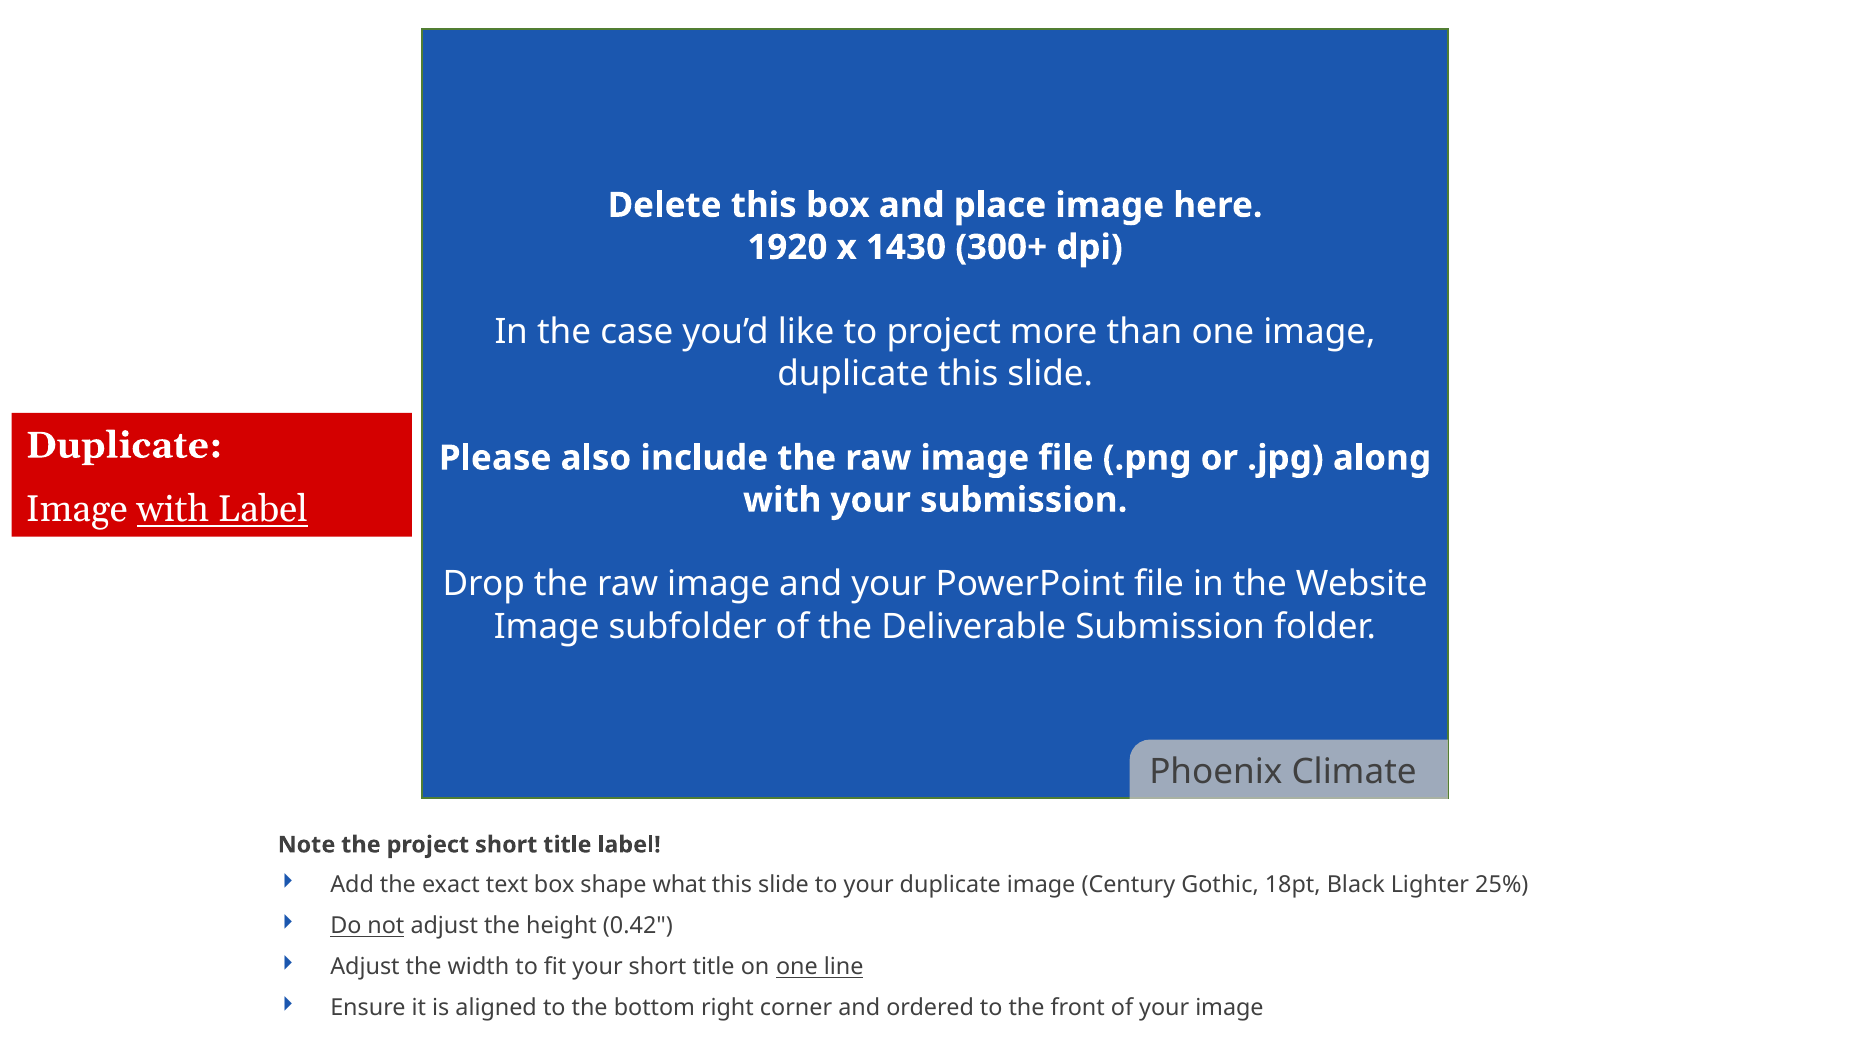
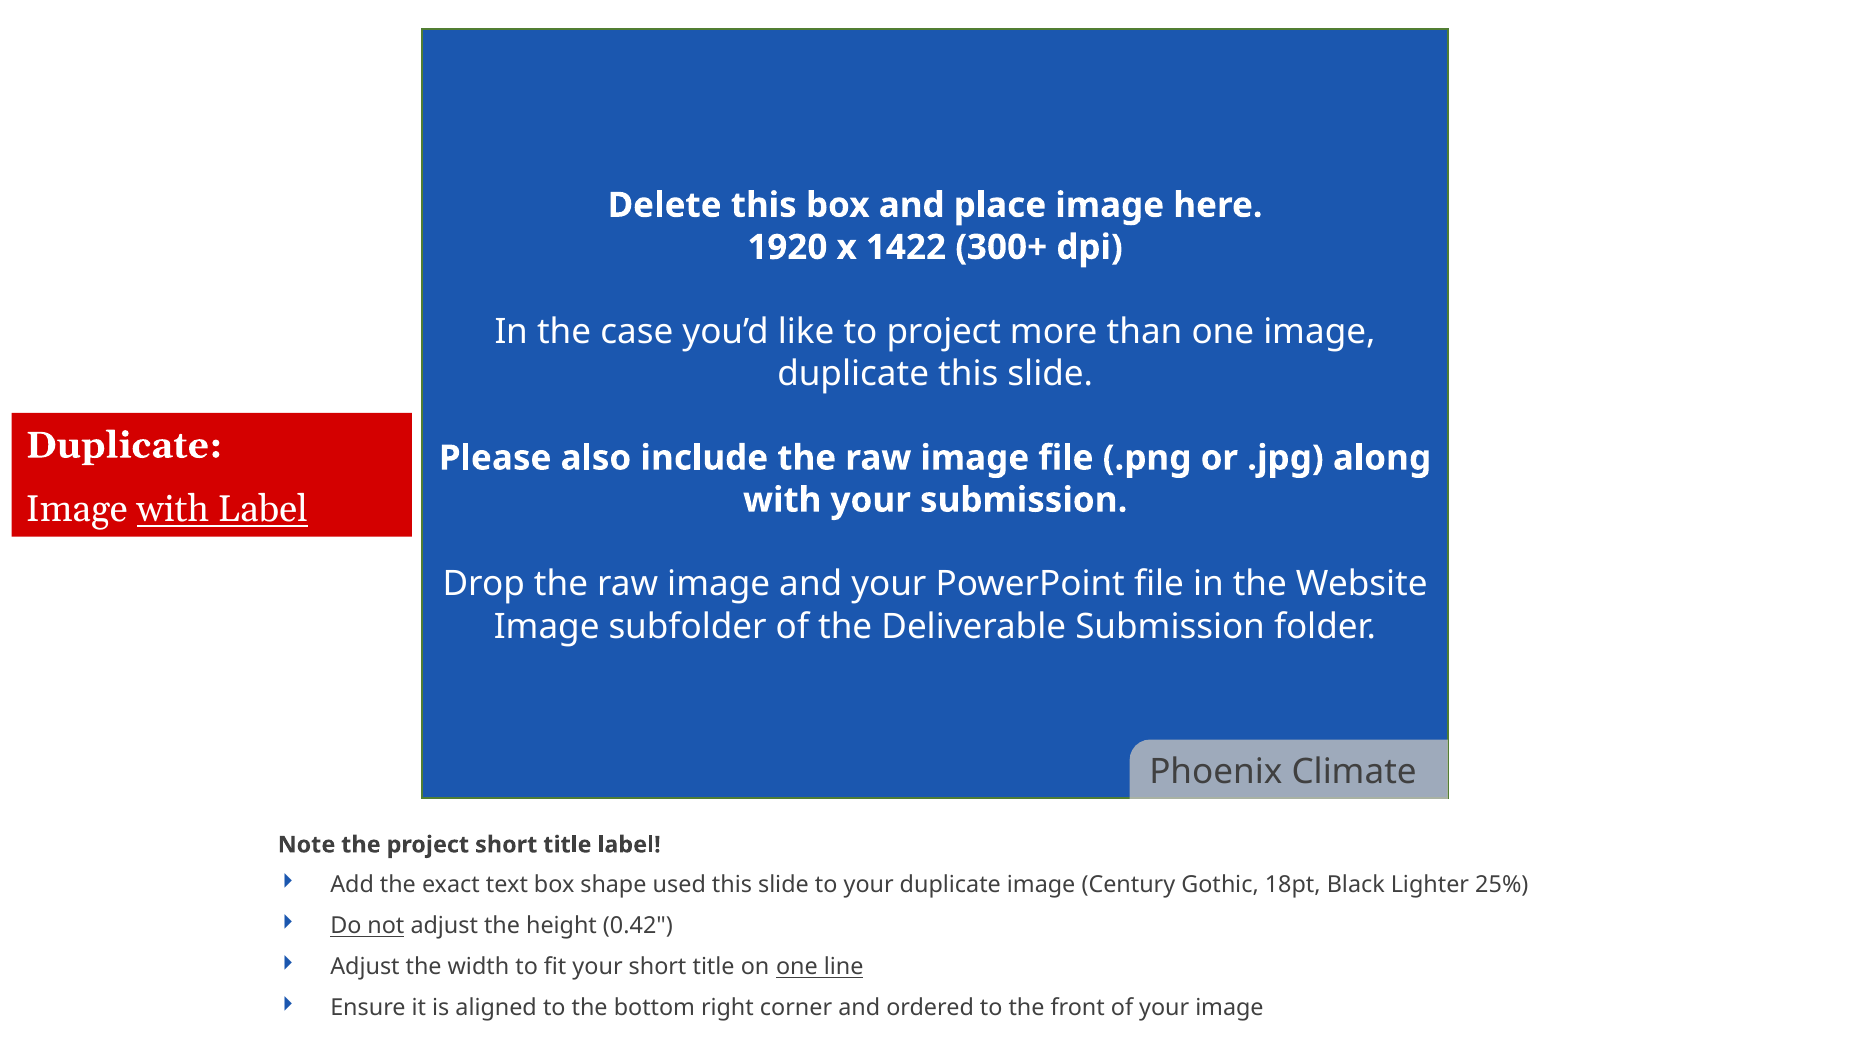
1430: 1430 -> 1422 (906, 247)
what: what -> used (679, 885)
